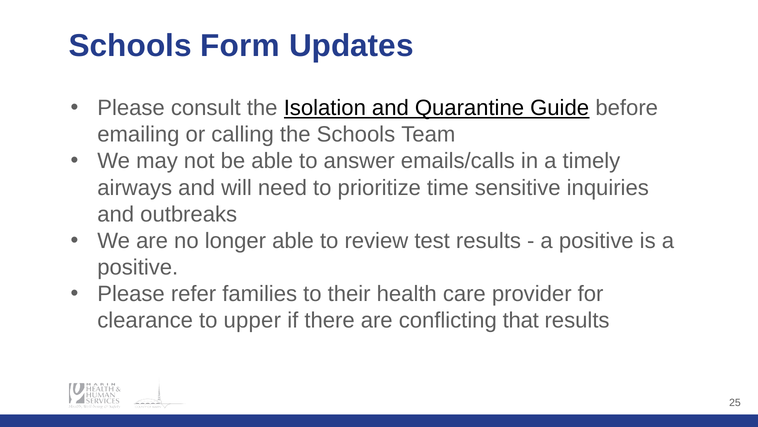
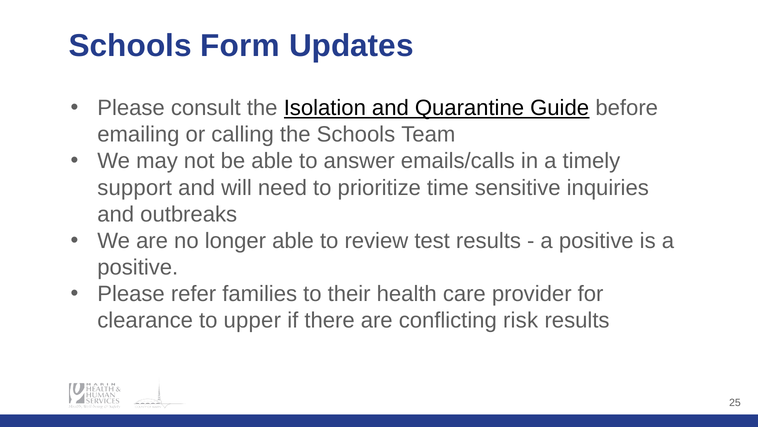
airways: airways -> support (135, 187)
that: that -> risk (521, 320)
